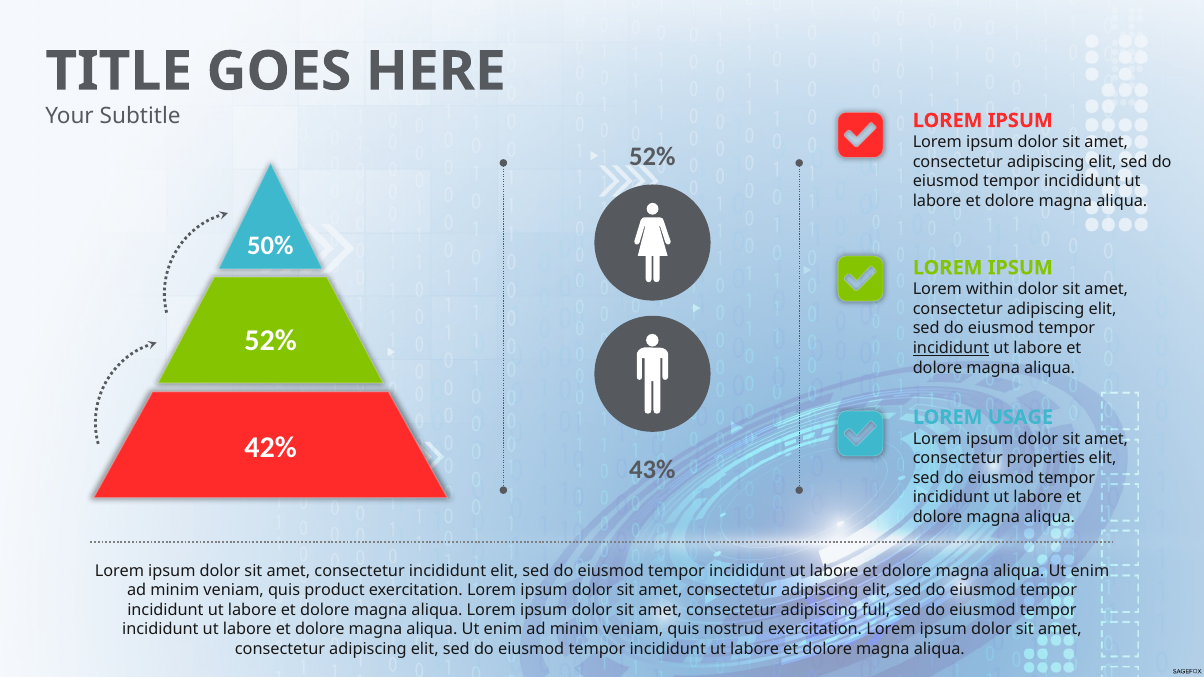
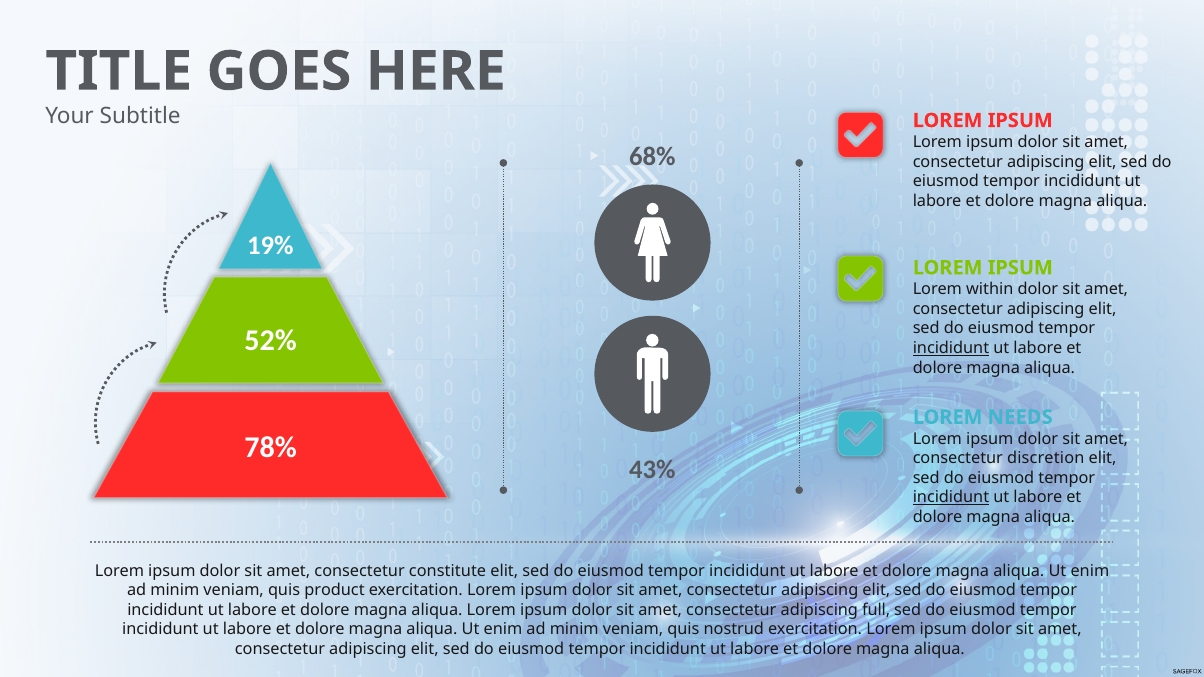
52%: 52% -> 68% (652, 157)
50%: 50% -> 19% (270, 245)
USAGE: USAGE -> NEEDS (1020, 417)
42%: 42% -> 78% (271, 448)
properties: properties -> discretion (1046, 458)
incididunt underline: none -> present (951, 498)
consectetur incididunt: incididunt -> constitute (448, 571)
